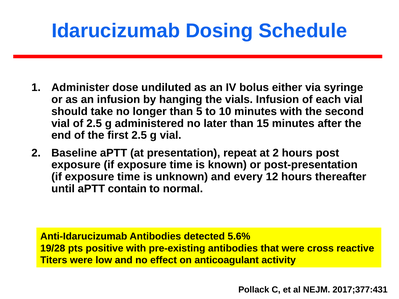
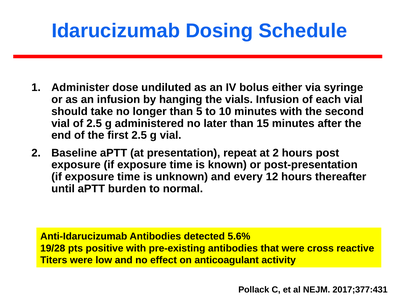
contain: contain -> burden (127, 189)
